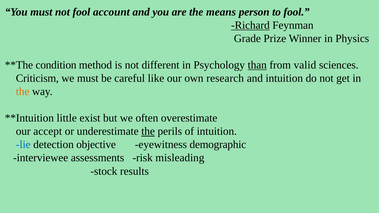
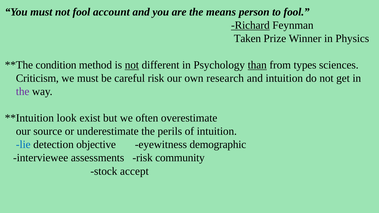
Grade: Grade -> Taken (247, 39)
not underline: none -> present (132, 65)
valid: valid -> types (305, 65)
careful like: like -> risk (156, 78)
the colour: orange -> purple (23, 92)
little: little -> look (67, 118)
accept: accept -> source (48, 131)
the underline: present -> none (148, 131)
misleading: misleading -> community (180, 158)
results: results -> accept (134, 171)
